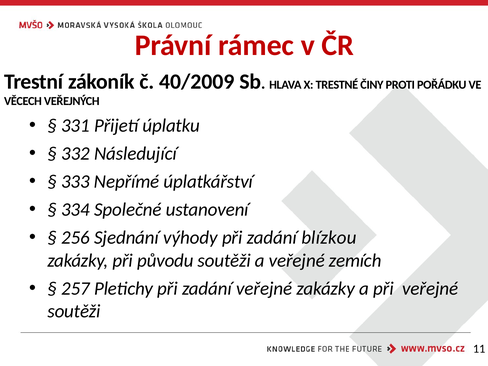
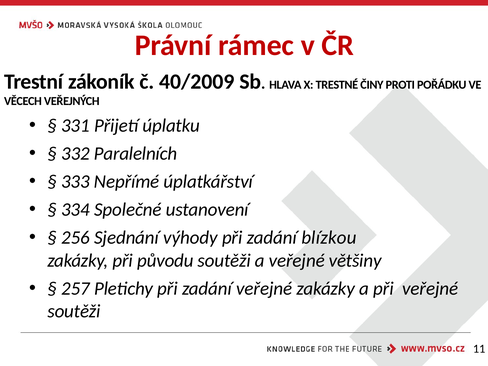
Následující: Následující -> Paralelních (136, 154)
zemích: zemích -> většiny (355, 260)
